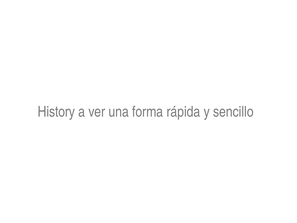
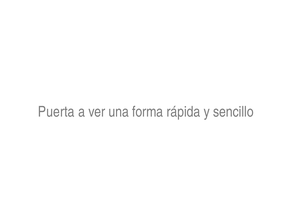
History: History -> Puerta (56, 112)
